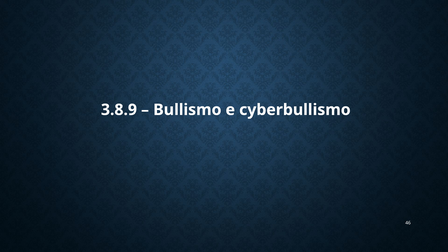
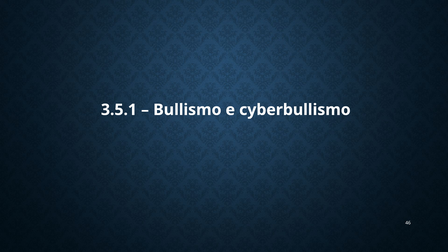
3.8.9: 3.8.9 -> 3.5.1 (119, 110)
